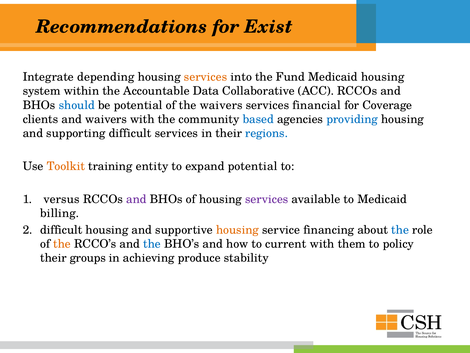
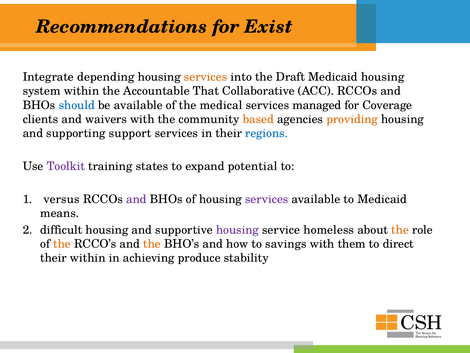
Fund: Fund -> Draft (290, 77)
Data: Data -> That (206, 91)
be potential: potential -> available (138, 105)
the waivers: waivers -> medical (221, 105)
financial: financial -> managed (317, 105)
based colour: blue -> orange (258, 119)
providing colour: blue -> orange (352, 119)
supporting difficult: difficult -> support (130, 133)
Toolkit colour: orange -> purple (66, 166)
entity: entity -> states (152, 166)
billing: billing -> means (60, 213)
housing colour: orange -> purple (238, 230)
financing: financing -> homeless (329, 230)
the colour: blue -> orange (400, 230)
the colour: blue -> orange (152, 244)
current: current -> savings (286, 244)
policy: policy -> direct (398, 244)
their groups: groups -> within (88, 258)
